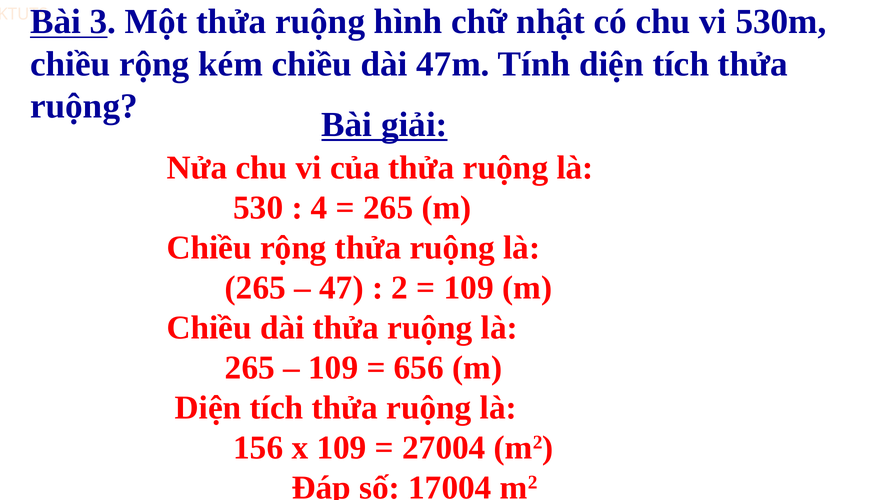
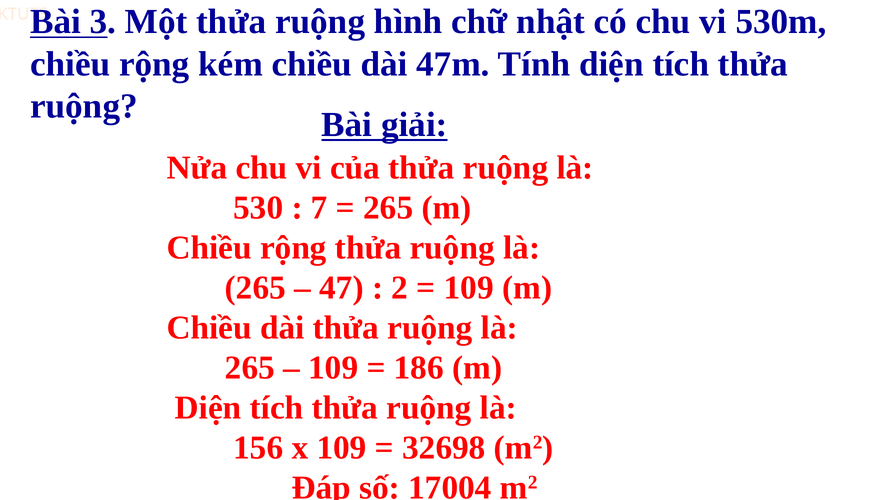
4: 4 -> 7 (319, 208)
656: 656 -> 186 (419, 368)
27004: 27004 -> 32698 (444, 448)
